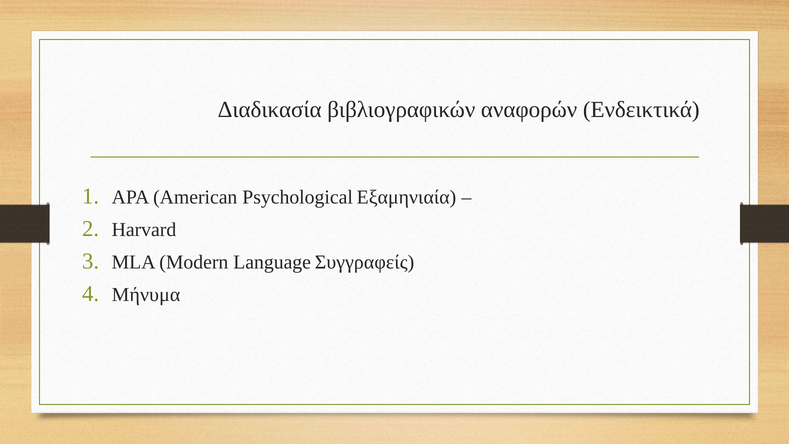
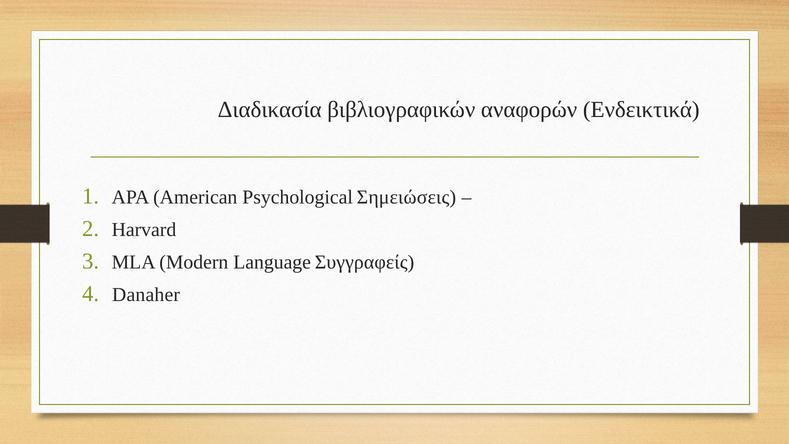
Εξαμηνιαία: Εξαμηνιαία -> Σημειώσεις (406, 197)
Μήνυμα: Μήνυμα -> Danaher (146, 295)
